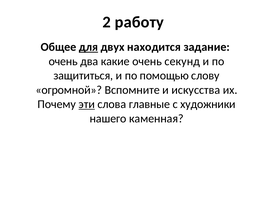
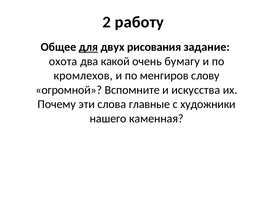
находится: находится -> рисования (154, 47)
очень: очень -> охота (63, 61)
какие: какие -> какой (115, 61)
секунд: секунд -> бумагу (182, 61)
защититься: защититься -> кромлехов (83, 75)
помощью: помощью -> менгиров (164, 75)
эти underline: present -> none (87, 104)
